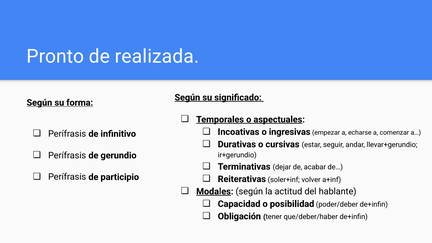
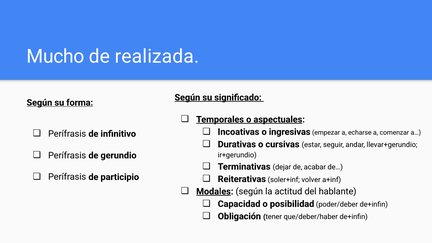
Pronto: Pronto -> Mucho (55, 57)
